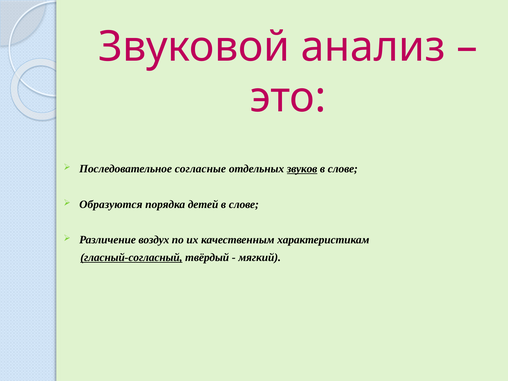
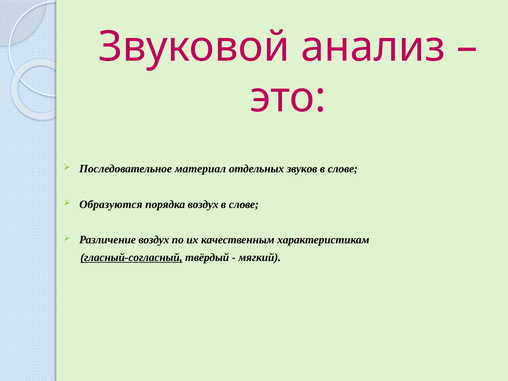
согласные: согласные -> материал (200, 169)
звуков underline: present -> none (302, 169)
порядка детей: детей -> воздух (203, 204)
